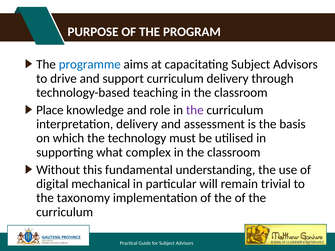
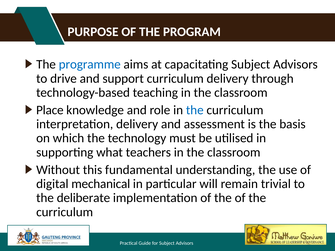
the colour: purple -> blue (195, 110)
complex: complex -> teachers (148, 152)
taxonomy: taxonomy -> deliberate (83, 198)
